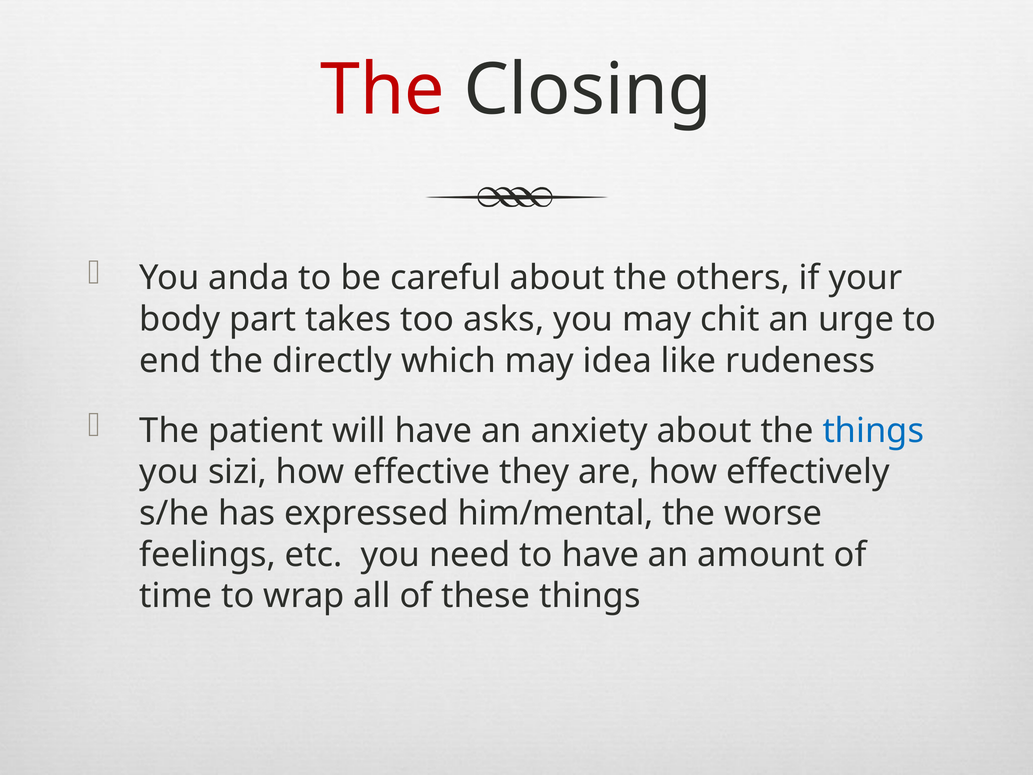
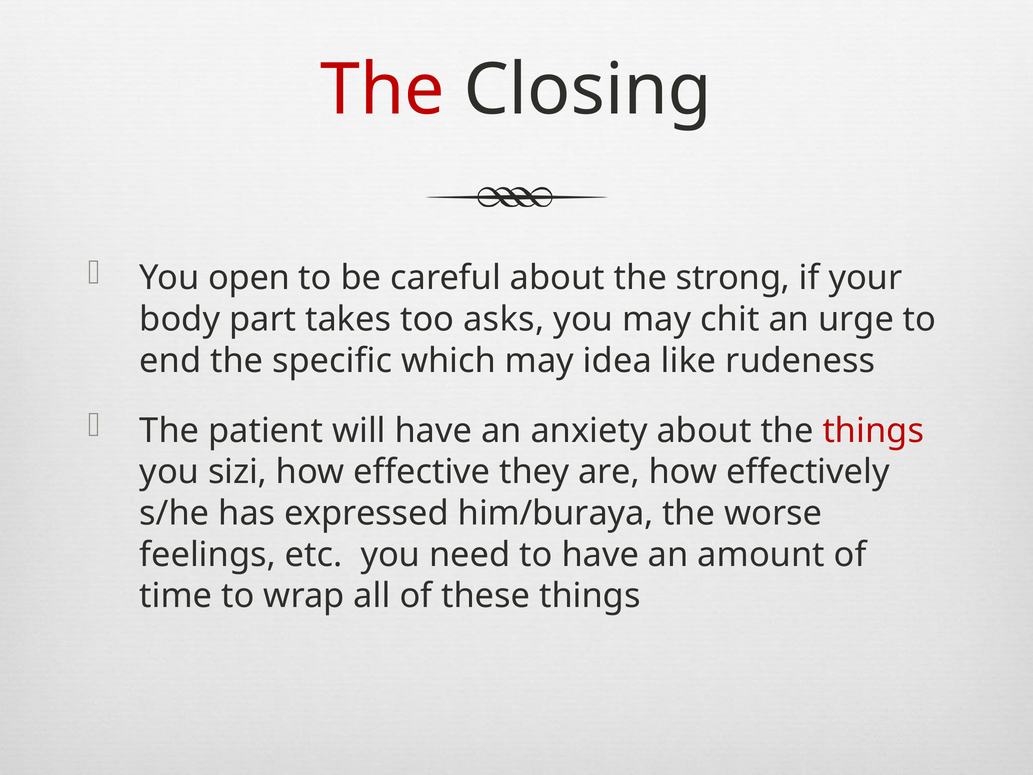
anda: anda -> open (249, 278)
others: others -> strong (733, 278)
directly: directly -> specific (332, 361)
things colour: blue -> red (873, 431)
him/mental: him/mental -> him/buraya (556, 513)
